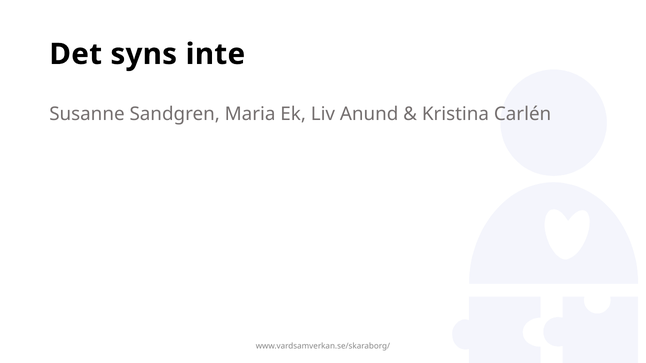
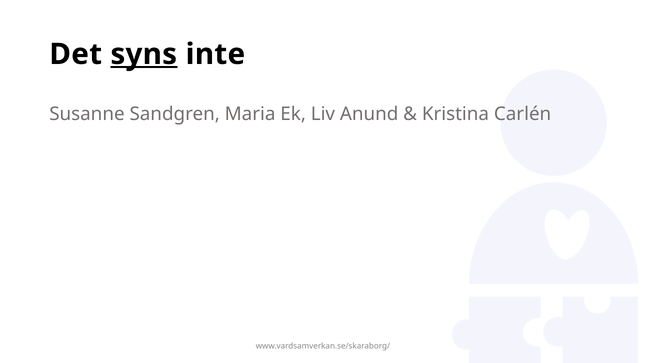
syns underline: none -> present (144, 54)
